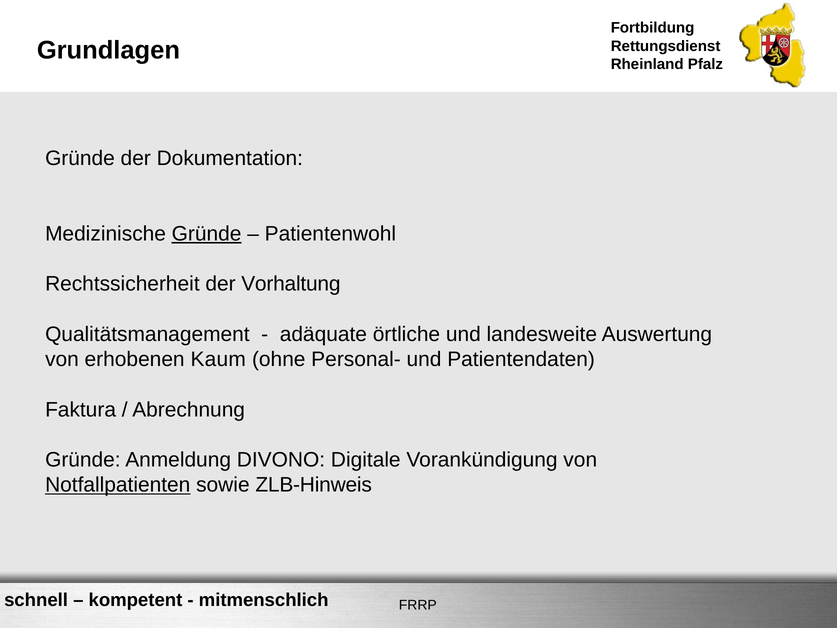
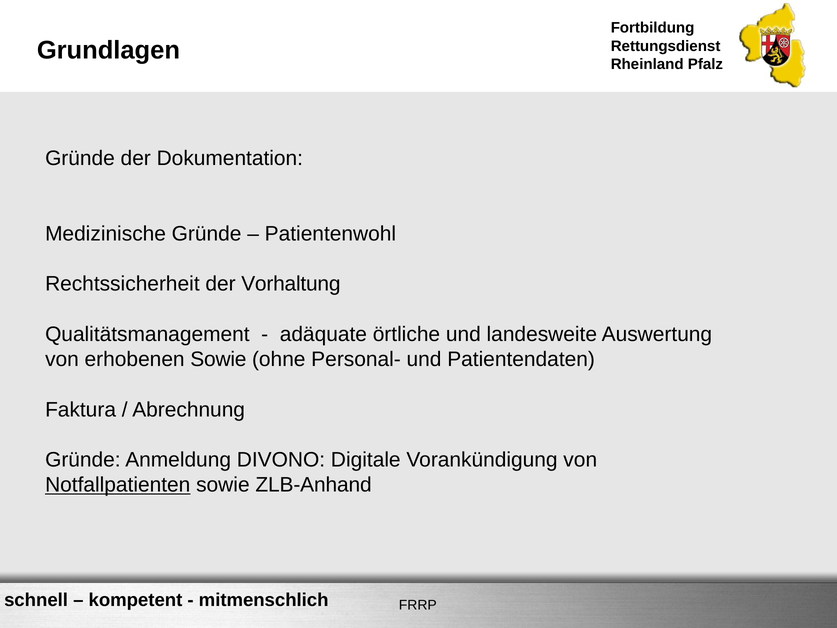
Gründe underline: present -> none (207, 234)
erhobenen Kaum: Kaum -> Sowie (218, 359)
ZLB-Hinweis: ZLB-Hinweis -> ZLB-Anhand (314, 485)
